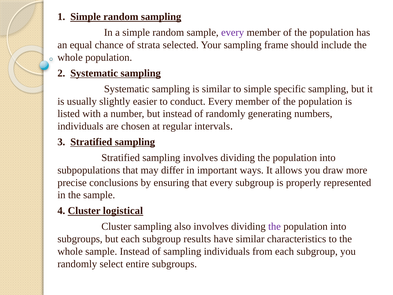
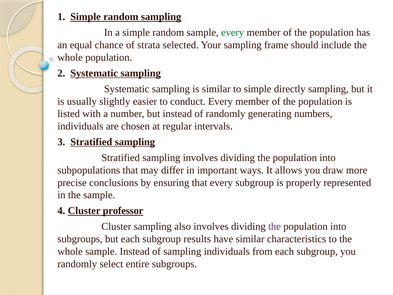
every colour: purple -> green (233, 32)
specific: specific -> directly (290, 89)
logistical: logistical -> professor (123, 211)
